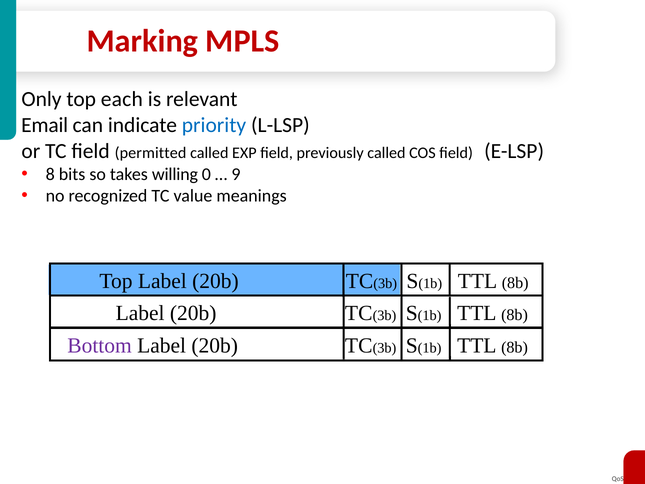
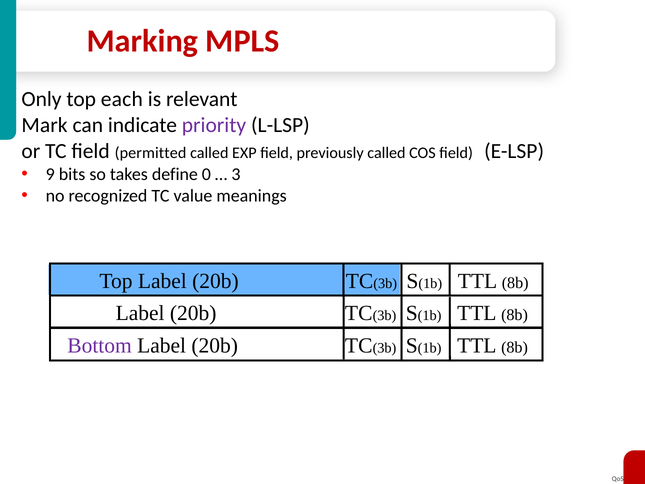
Email: Email -> Mark (45, 125)
priority colour: blue -> purple (214, 125)
8: 8 -> 9 (50, 174)
willing: willing -> define (175, 174)
9: 9 -> 3 (236, 174)
